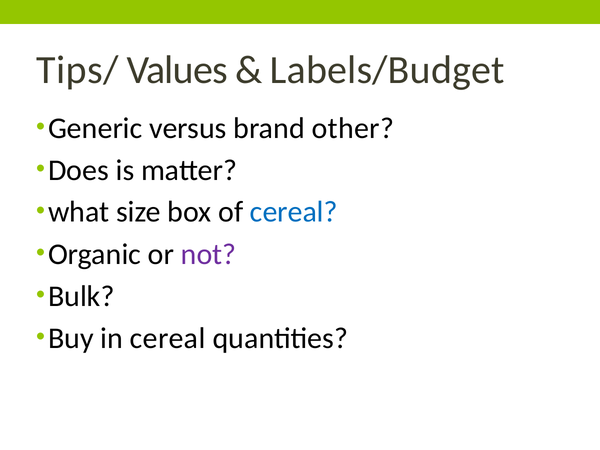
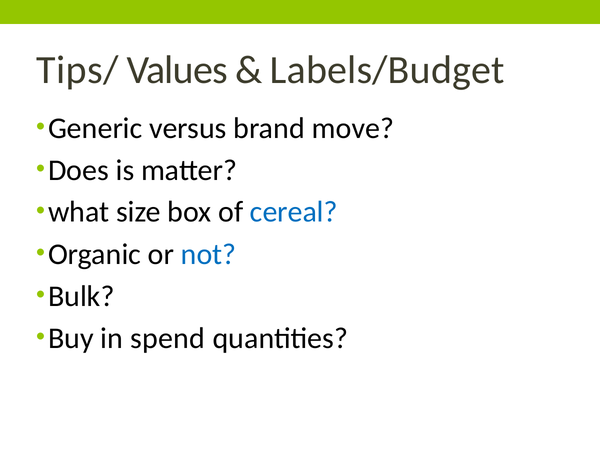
other: other -> move (353, 128)
not colour: purple -> blue (209, 254)
in cereal: cereal -> spend (168, 338)
